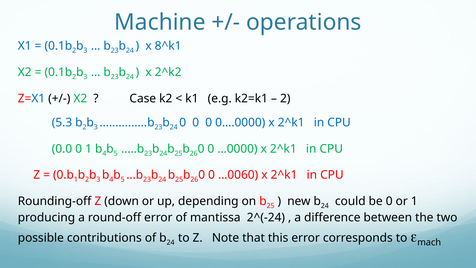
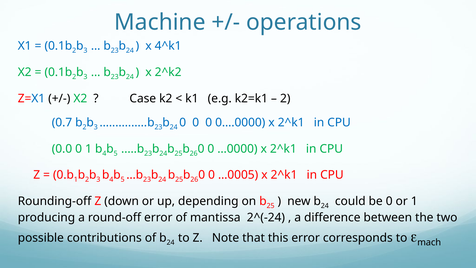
8^k1: 8^k1 -> 4^k1 (168, 46)
5.3: 5.3 -> 0.7 (62, 123)
…0060: …0060 -> …0005 (238, 175)
